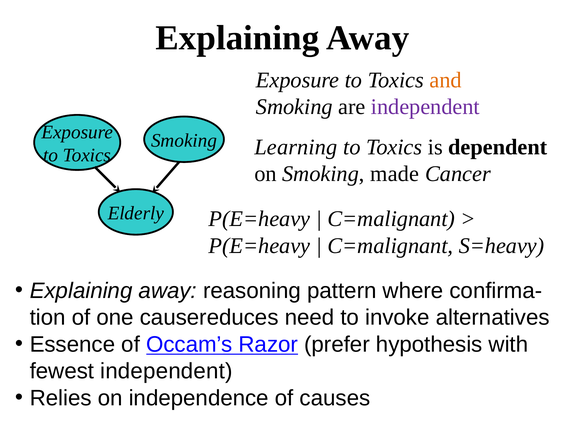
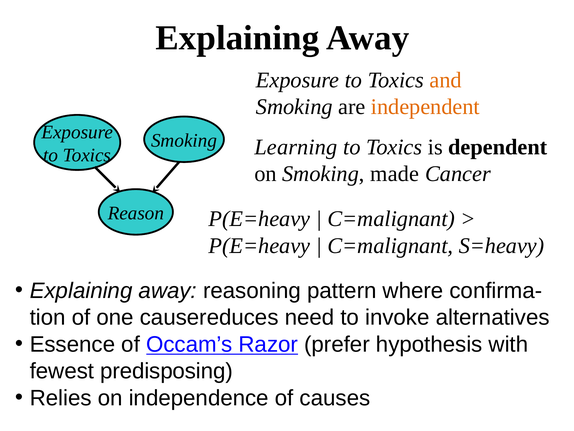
independent colour: purple -> orange (425, 107)
Elderly: Elderly -> Reason (136, 213)
fewest independent: independent -> predisposing (167, 371)
